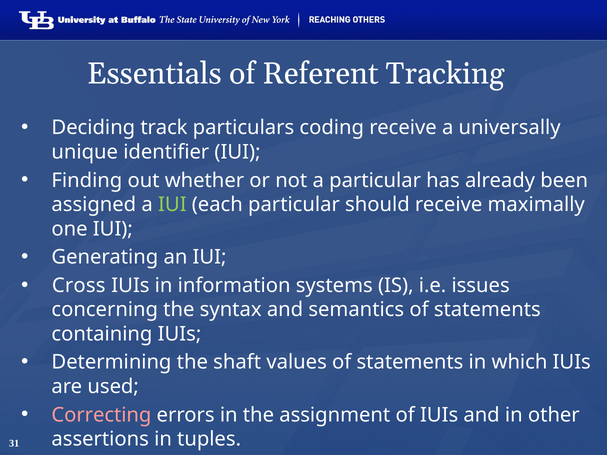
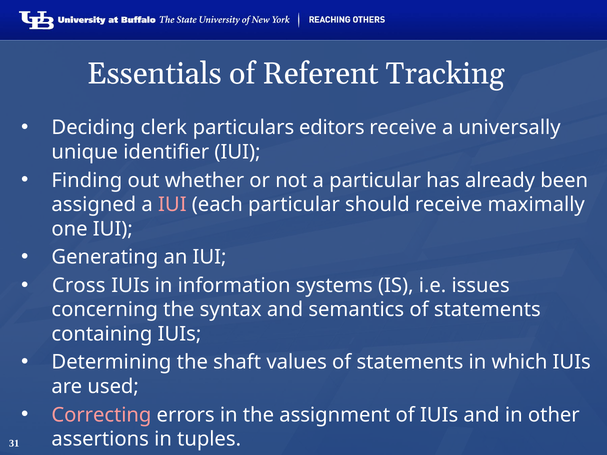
track: track -> clerk (164, 128)
coding: coding -> editors (332, 128)
IUI colour: light green -> pink (172, 205)
